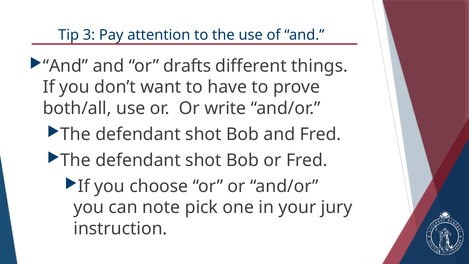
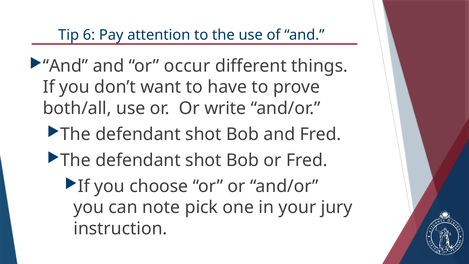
3: 3 -> 6 (89, 35)
drafts: drafts -> occur (187, 66)
